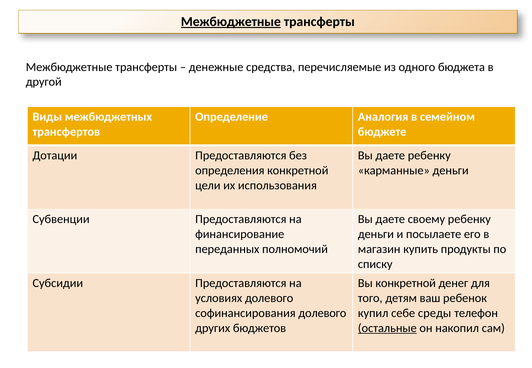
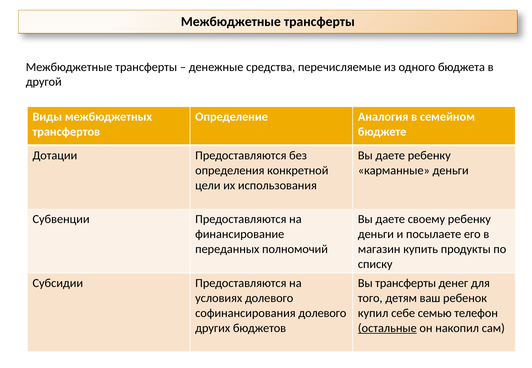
Межбюджетные underline: present -> none (231, 22)
Вы конкретной: конкретной -> трансферты (406, 283)
среды: среды -> семью (435, 313)
